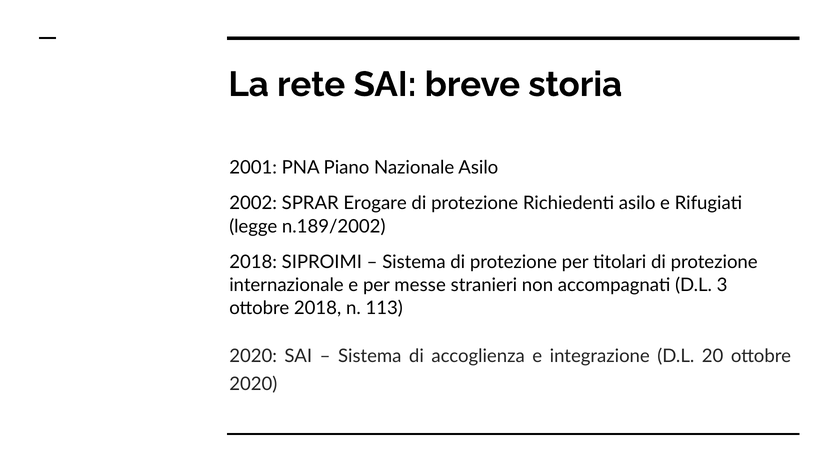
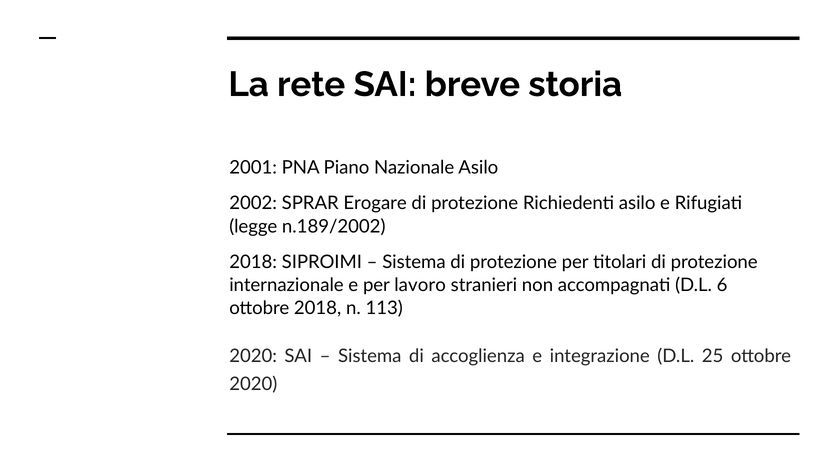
messe: messe -> lavoro (420, 285)
3: 3 -> 6 (722, 285)
20: 20 -> 25 (713, 356)
